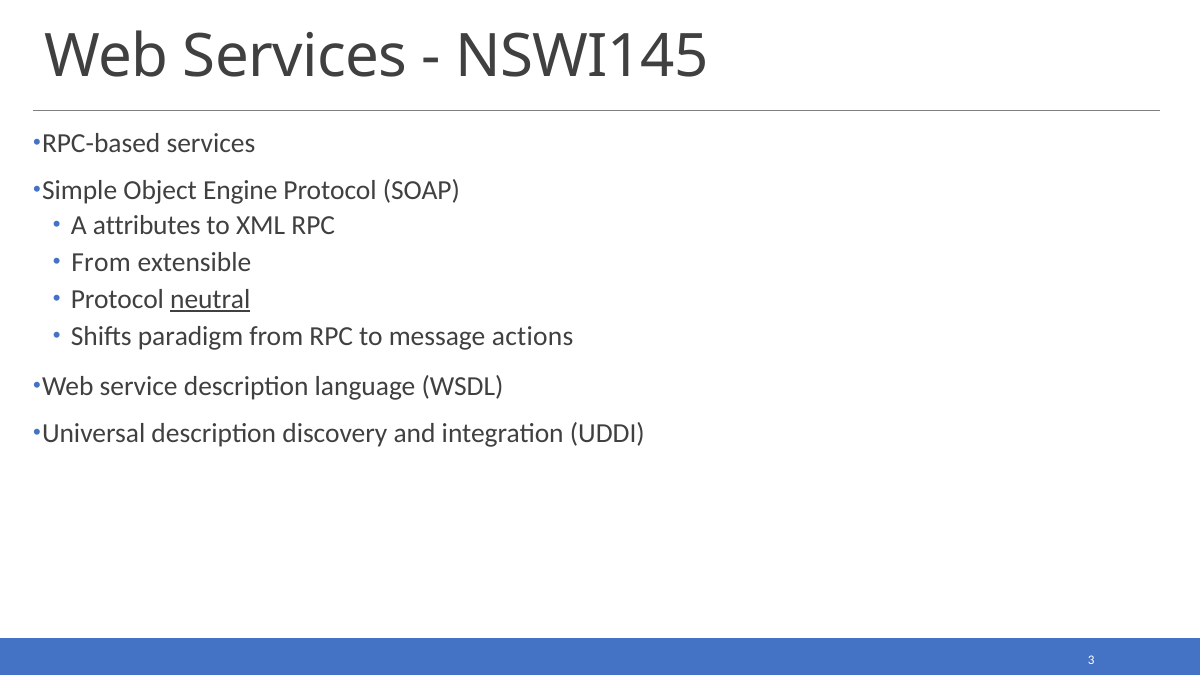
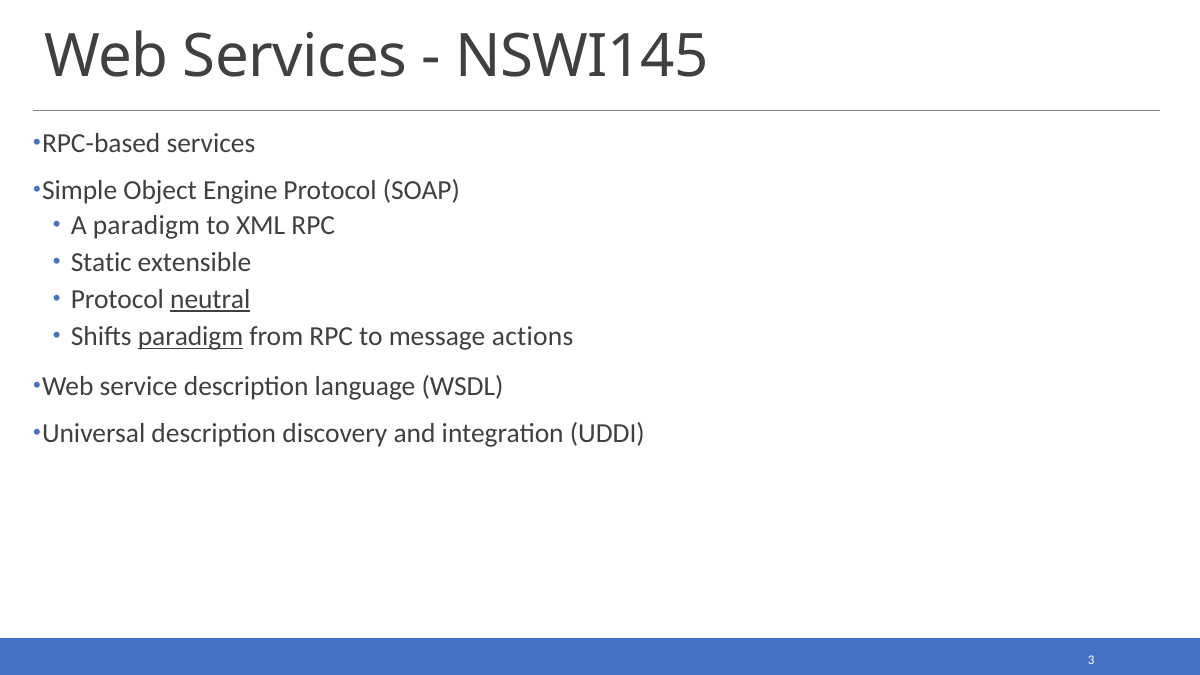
A attributes: attributes -> paradigm (146, 225)
From: From -> Static (101, 262)
paradigm underline: none -> present (191, 337)
